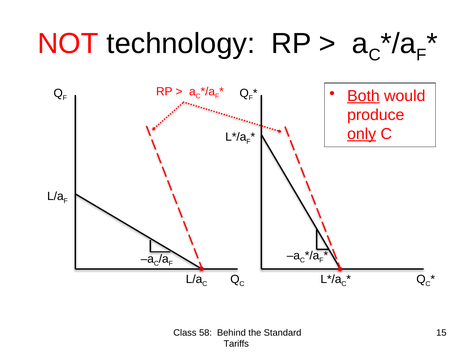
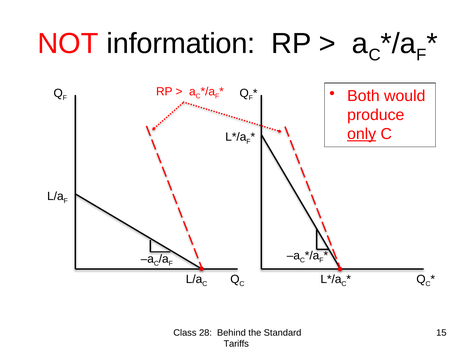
technology: technology -> information (181, 44)
Both underline: present -> none (363, 96)
58: 58 -> 28 (206, 333)
